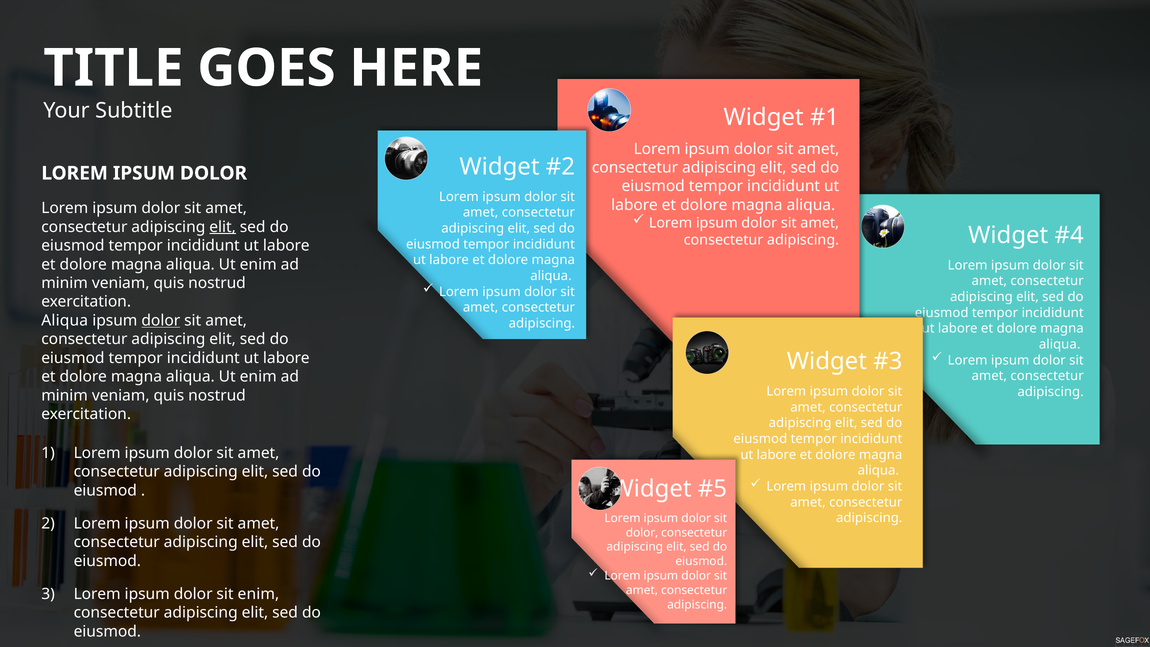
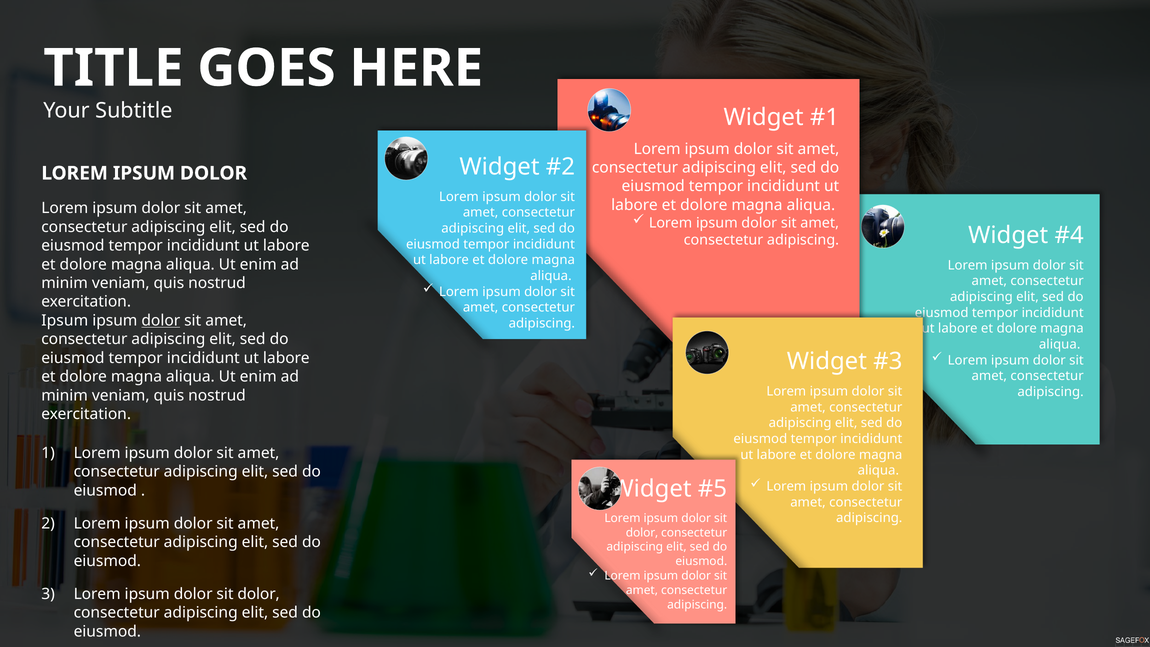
elit underline: present -> none (223, 227)
Aliqua: Aliqua -> Ipsum (65, 320)
enim: enim -> dolor (259, 594)
